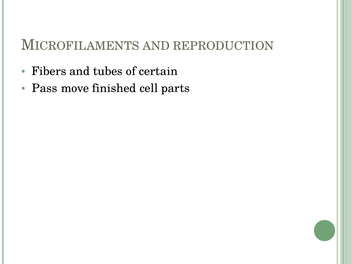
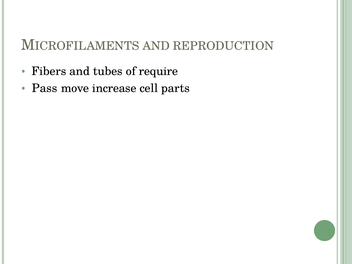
certain: certain -> require (158, 71)
finished: finished -> increase (114, 88)
